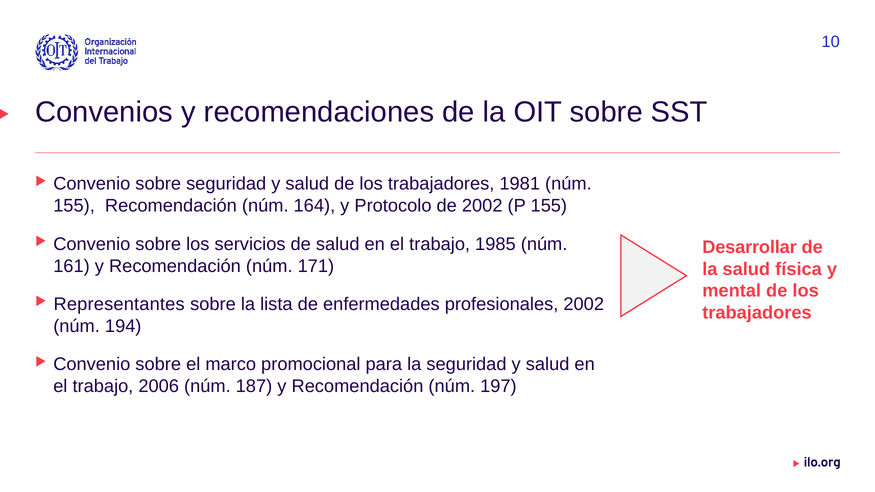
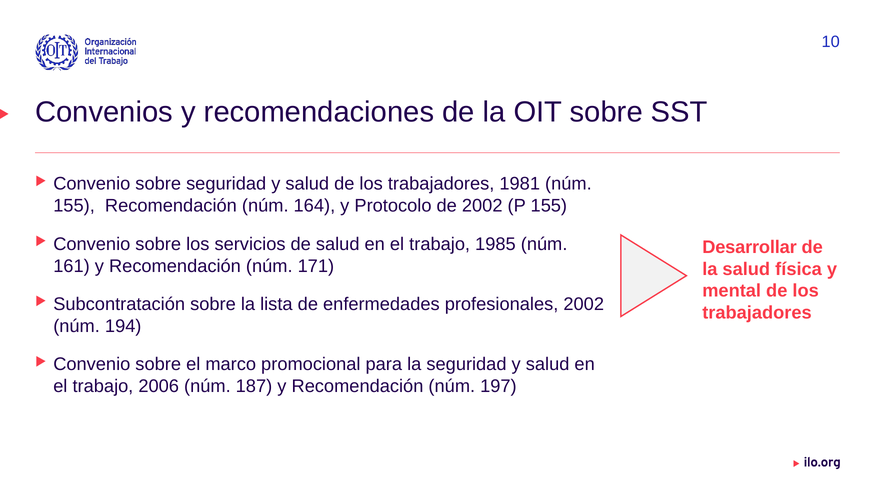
Representantes: Representantes -> Subcontratación (119, 304)
